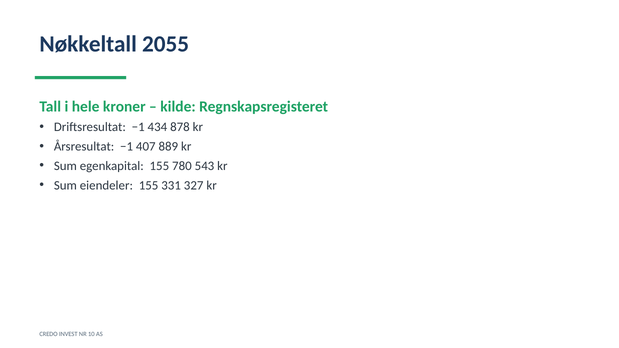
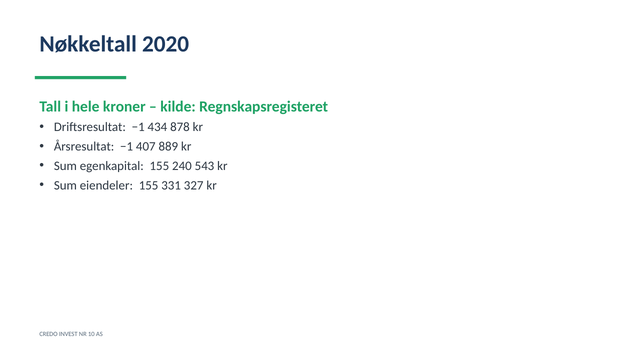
2055: 2055 -> 2020 (166, 44)
780: 780 -> 240 (182, 166)
